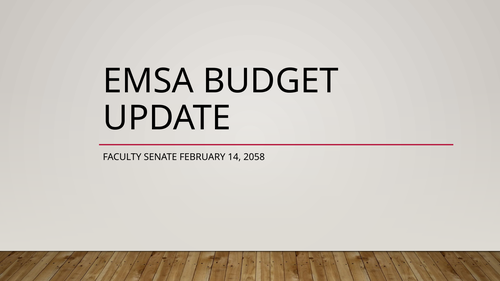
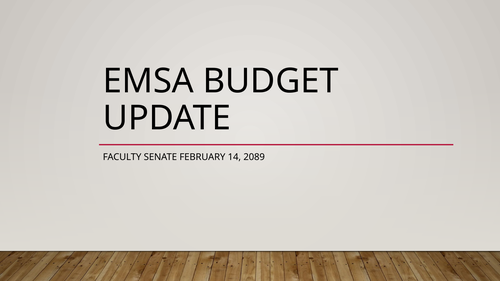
2058: 2058 -> 2089 (254, 157)
